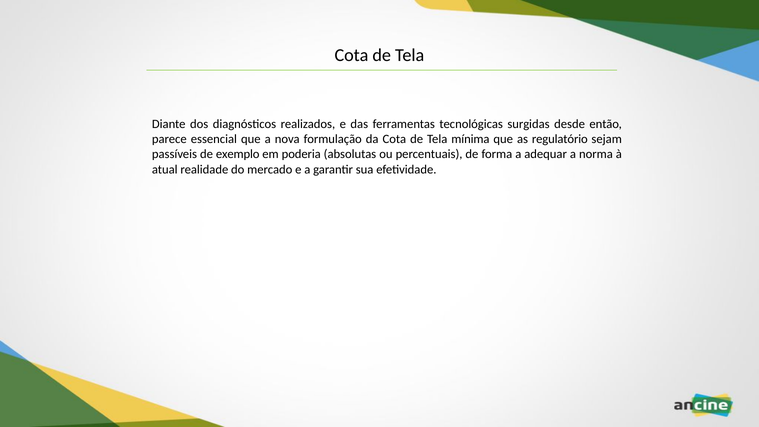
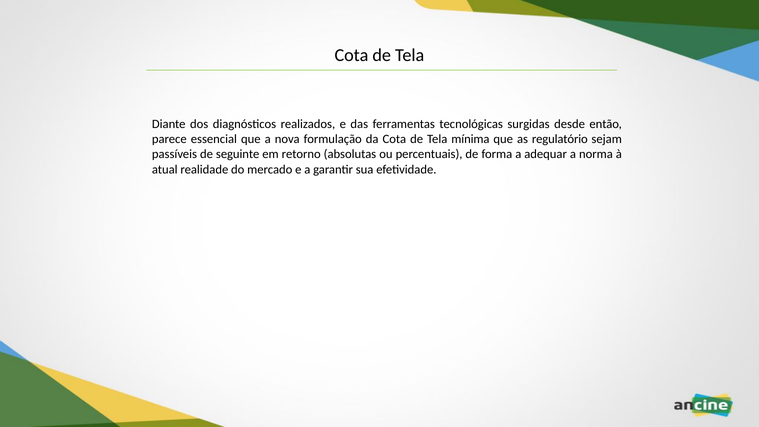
exemplo: exemplo -> seguinte (238, 154)
poderia: poderia -> retorno (301, 154)
